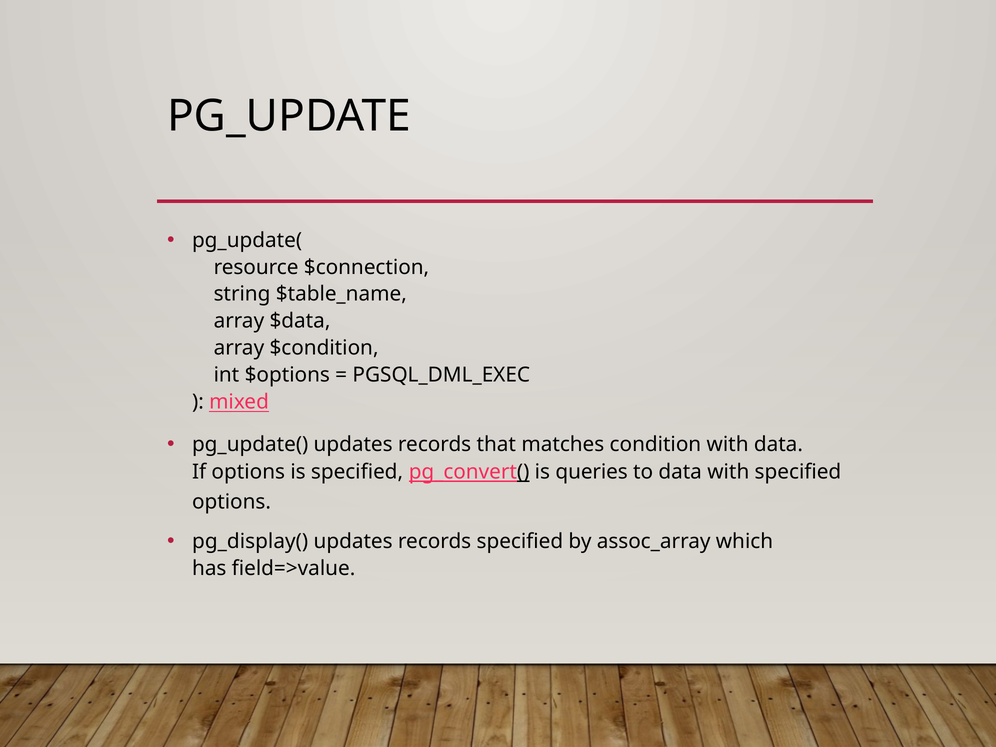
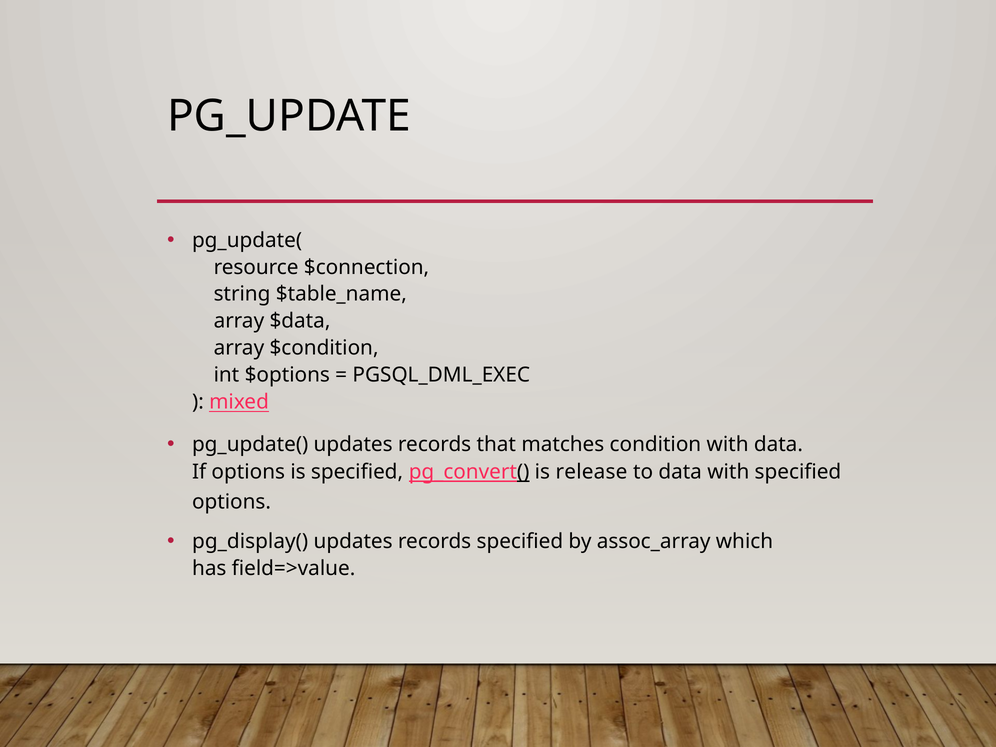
queries: queries -> release (591, 472)
